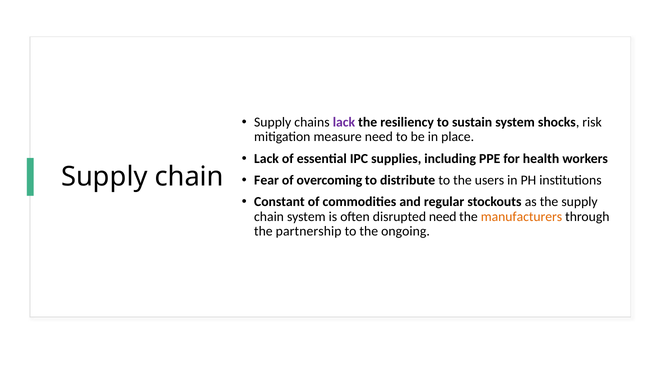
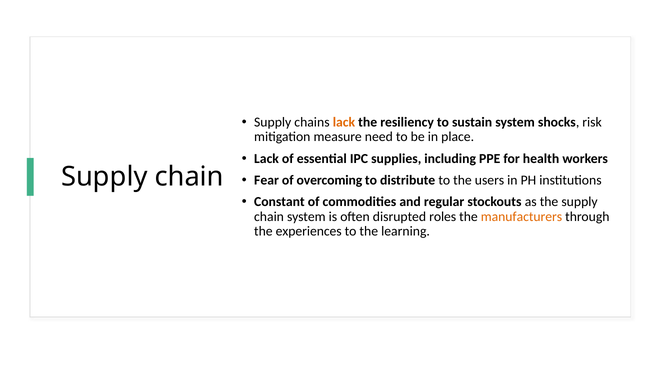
lack colour: purple -> orange (344, 122)
disrupted need: need -> roles (443, 217)
partnership: partnership -> experiences (309, 231)
ongoing: ongoing -> learning (406, 231)
